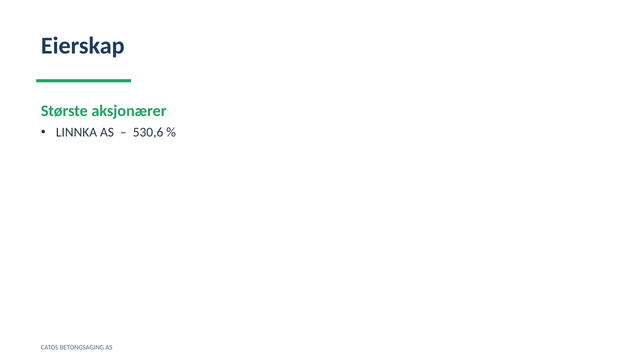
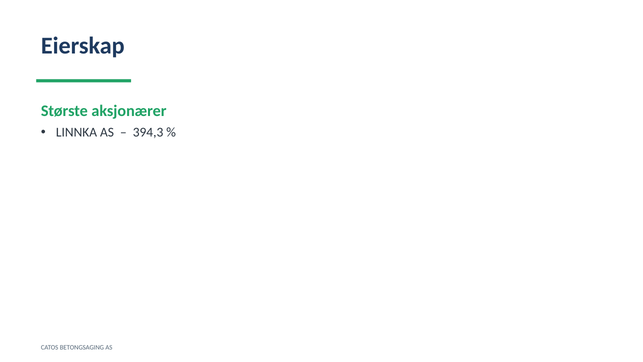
530,6: 530,6 -> 394,3 (148, 132)
